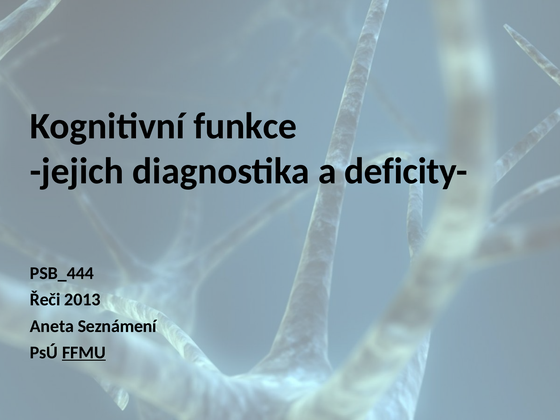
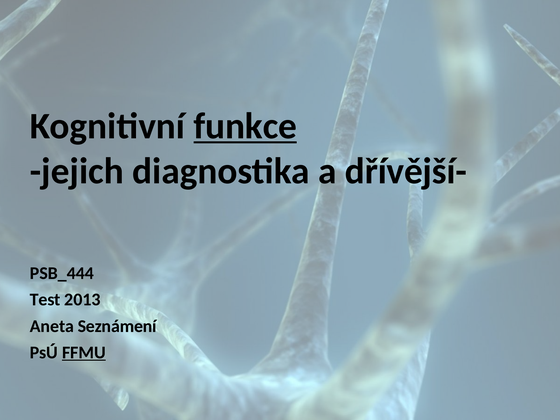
funkce underline: none -> present (245, 126)
deficity-: deficity- -> dřívější- (406, 171)
Řeči: Řeči -> Test (45, 300)
